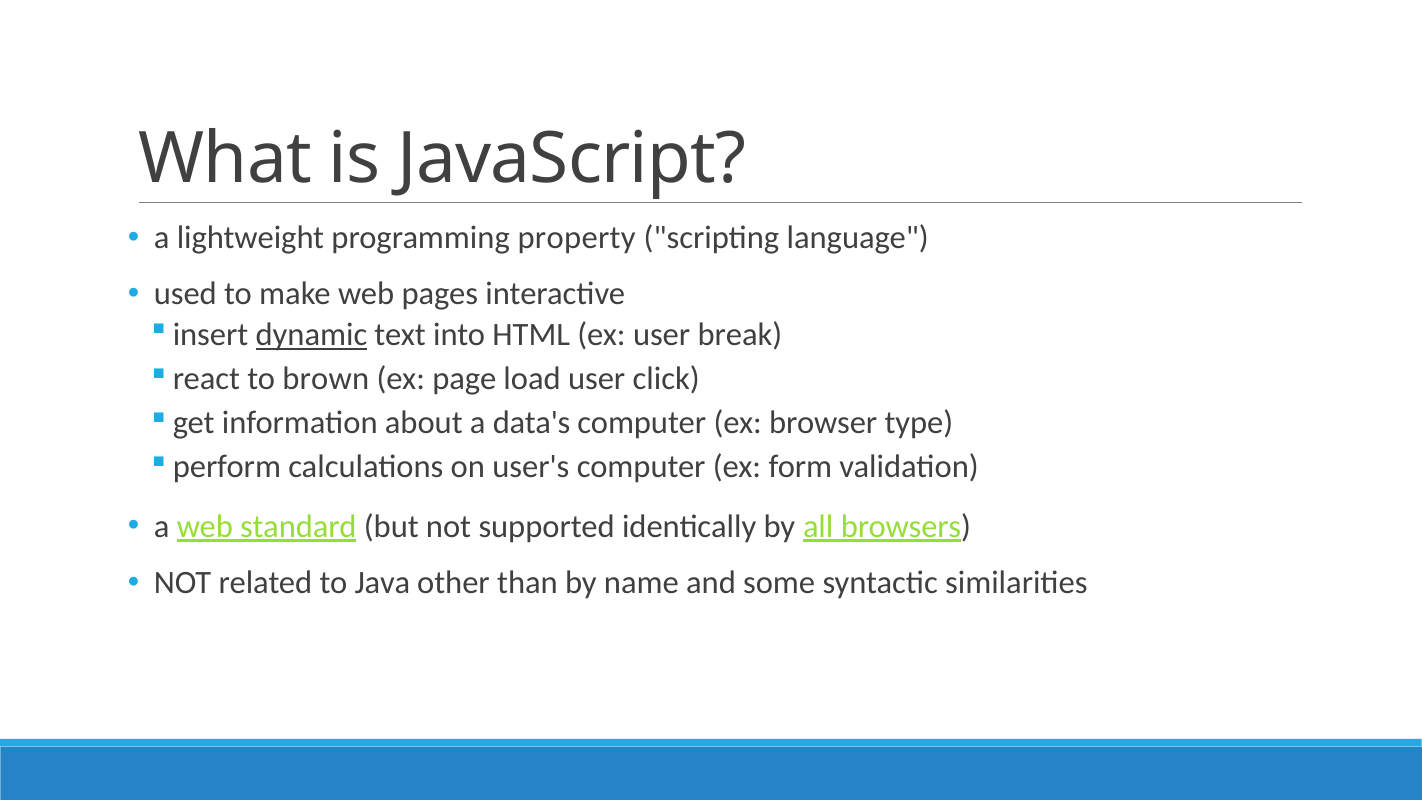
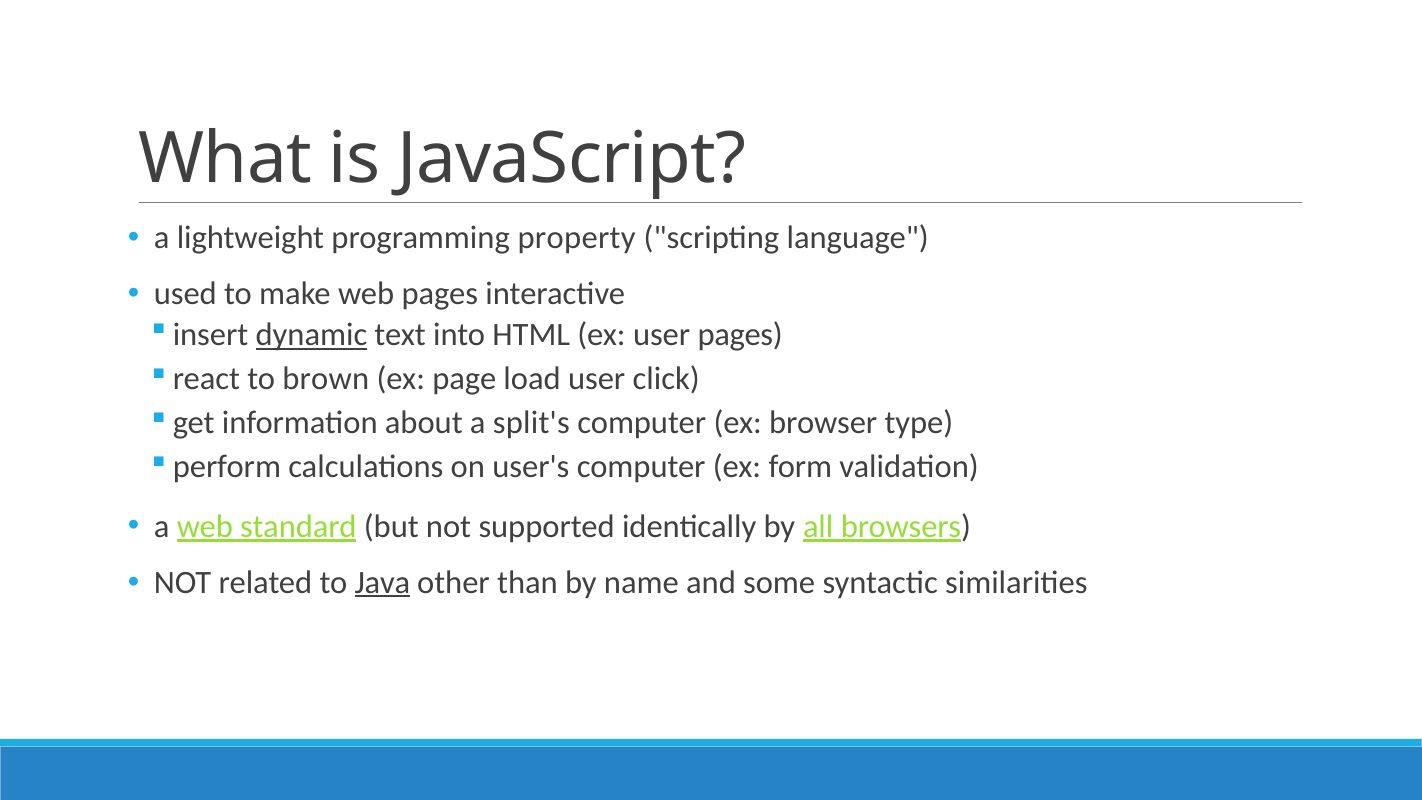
user break: break -> pages (740, 335)
data's: data's -> split's (531, 423)
Java underline: none -> present (382, 582)
